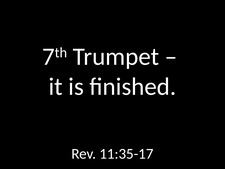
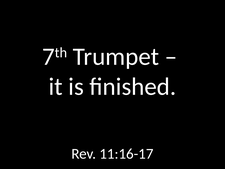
11:35-17: 11:35-17 -> 11:16-17 (126, 154)
